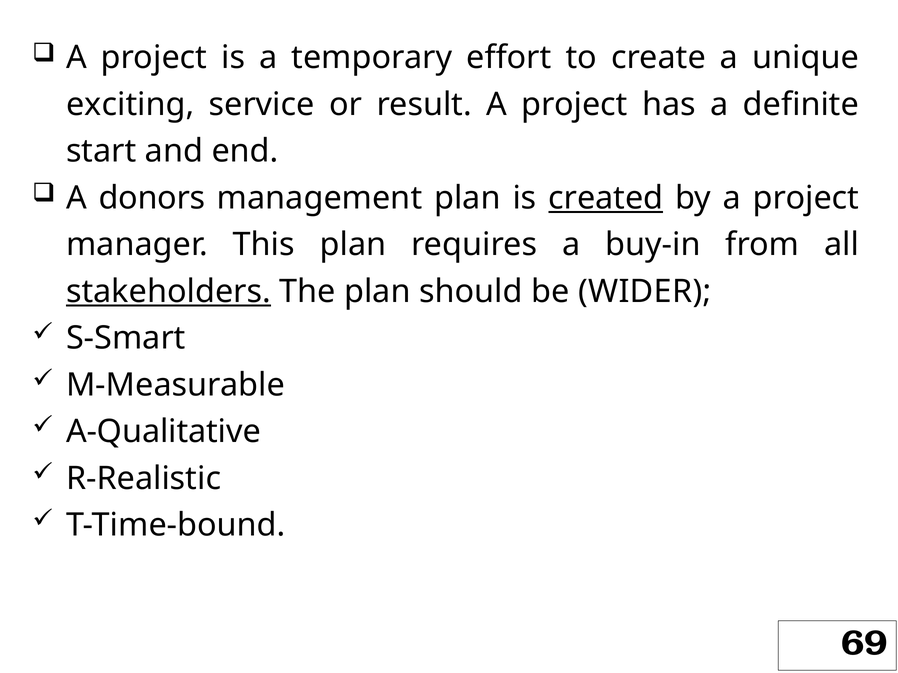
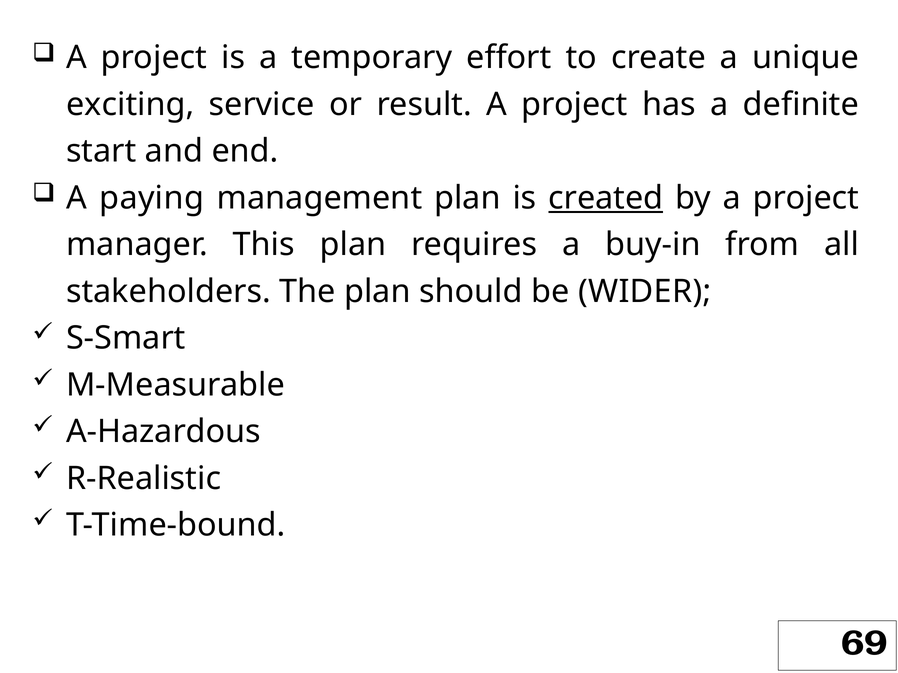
donors: donors -> paying (152, 198)
stakeholders underline: present -> none (168, 292)
A-Qualitative: A-Qualitative -> A-Hazardous (163, 432)
